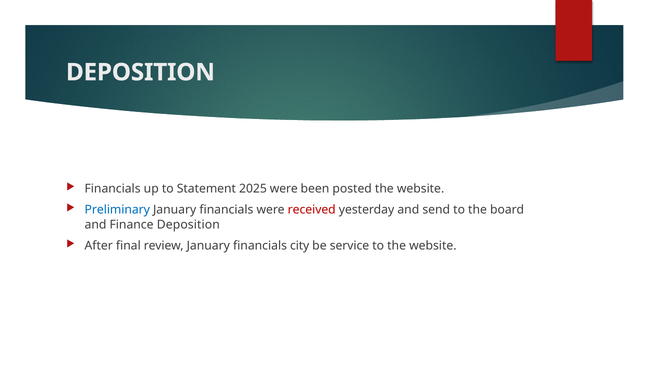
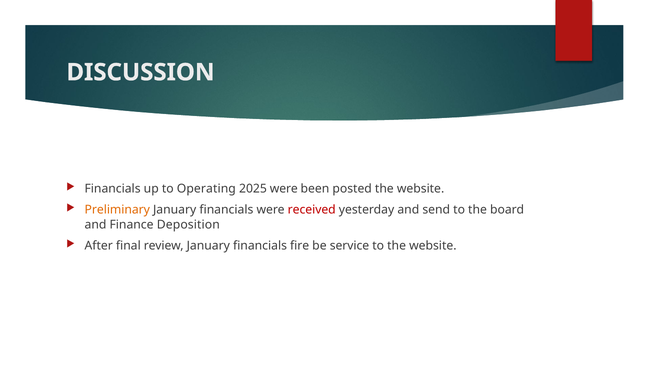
DEPOSITION: DEPOSITION -> DISCUSSION (140, 72)
Statement: Statement -> Operating (206, 189)
Preliminary colour: blue -> orange (117, 210)
city: city -> fire (300, 246)
